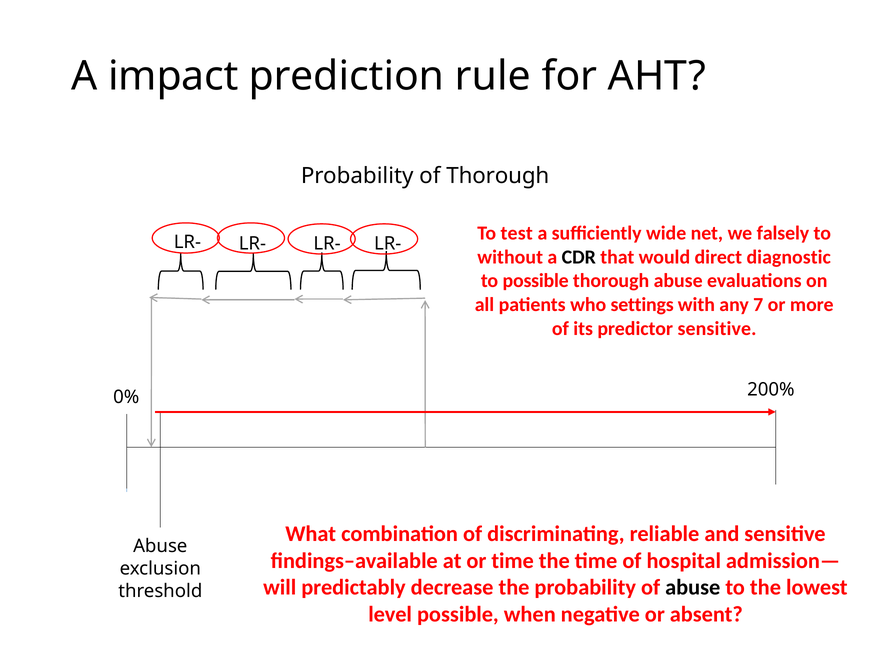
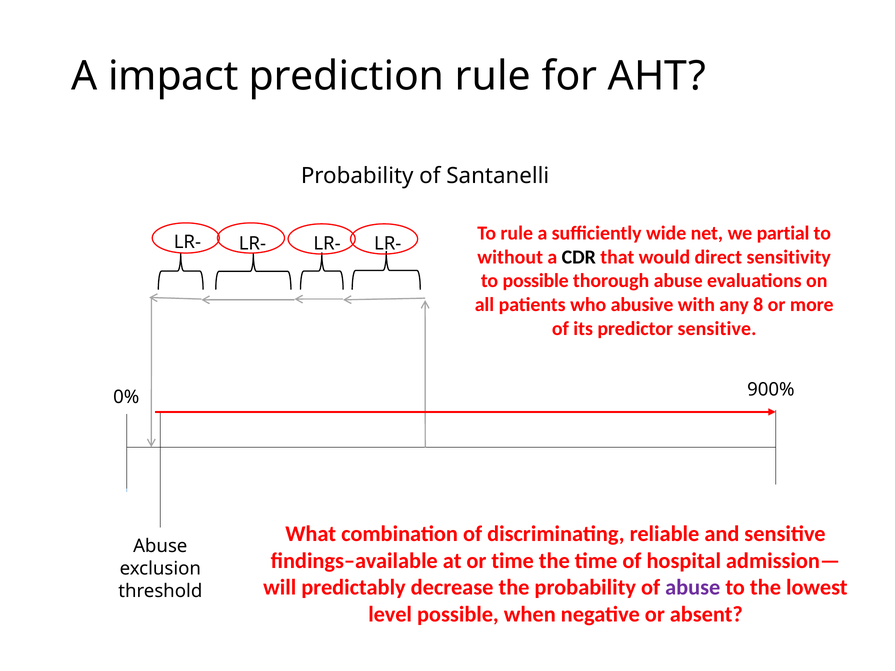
of Thorough: Thorough -> Santanelli (498, 176)
To test: test -> rule (517, 233)
falsely: falsely -> partial (783, 233)
diagnostic: diagnostic -> sensitivity (789, 257)
settings: settings -> abusive (642, 305)
7: 7 -> 8 (758, 305)
200%: 200% -> 900% (771, 390)
abuse colour: black -> purple (693, 588)
